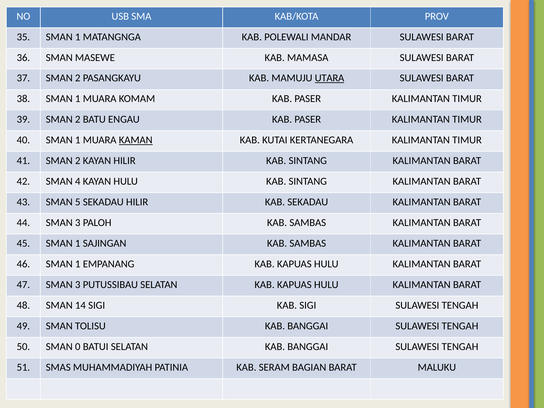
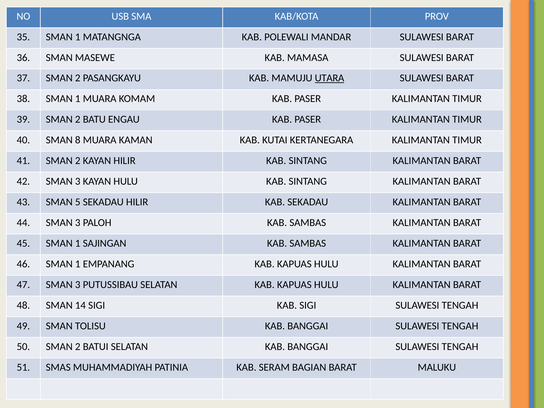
40 SMAN 1: 1 -> 8 (78, 140)
KAMAN underline: present -> none (136, 140)
42 SMAN 4: 4 -> 3 (78, 181)
50 SMAN 0: 0 -> 2 (78, 347)
